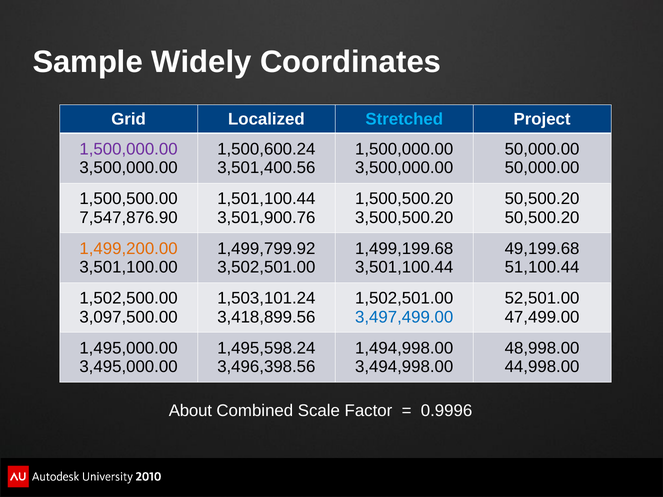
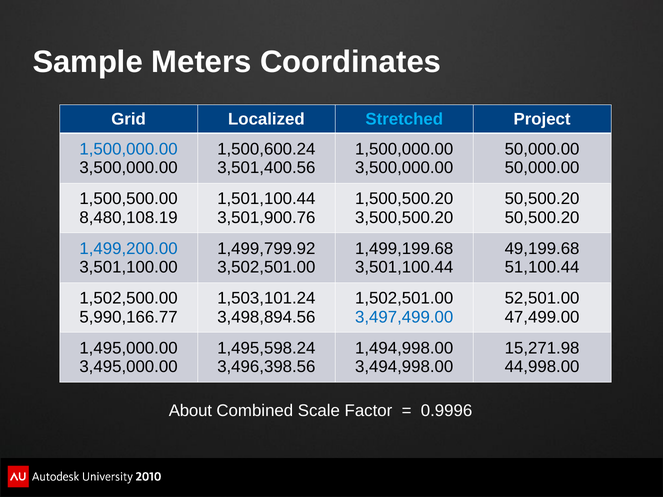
Widely: Widely -> Meters (201, 62)
1,500,000.00 colour: purple -> blue (129, 149)
7,547,876.90: 7,547,876.90 -> 8,480,108.19 (129, 218)
1,499,200.00 colour: orange -> blue (129, 249)
3,097,500.00: 3,097,500.00 -> 5,990,166.77 (129, 317)
3,418,899.56: 3,418,899.56 -> 3,498,894.56 (266, 317)
48,998.00: 48,998.00 -> 15,271.98 (542, 348)
